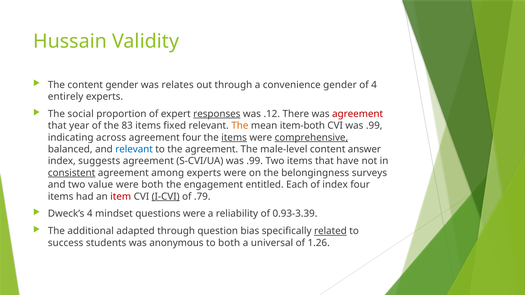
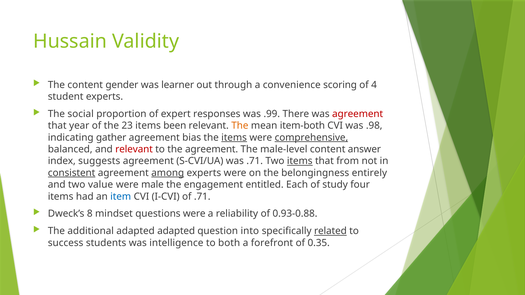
relates: relates -> learner (178, 85)
convenience gender: gender -> scoring (340, 85)
entirely: entirely -> student (66, 97)
responses underline: present -> none (217, 114)
.12: .12 -> .99 (272, 114)
83: 83 -> 23 (127, 126)
fixed: fixed -> been (175, 126)
CVI was .99: .99 -> .98 (374, 126)
across: across -> gather (111, 138)
agreement four: four -> bias (192, 138)
relevant colour: blue -> red (134, 149)
S-CVI/UA was .99: .99 -> .71 (255, 161)
items underline: none -> present (300, 161)
have: have -> from (348, 161)
among underline: none -> present (168, 173)
surveys: surveys -> entirely (369, 173)
were both: both -> male (152, 185)
of index: index -> study (335, 185)
item colour: red -> blue (121, 197)
I-CVI underline: present -> none (166, 197)
of .79: .79 -> .71 (202, 197)
Dweck’s 4: 4 -> 8 (90, 214)
0.93-3.39: 0.93-3.39 -> 0.93-0.88 (295, 214)
adapted through: through -> adapted (176, 231)
bias: bias -> into (250, 231)
anonymous: anonymous -> intelligence (176, 243)
universal: universal -> forefront (272, 243)
1.26: 1.26 -> 0.35 (319, 243)
